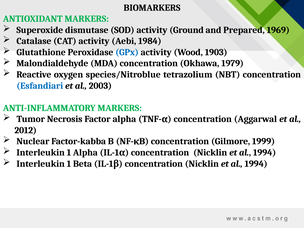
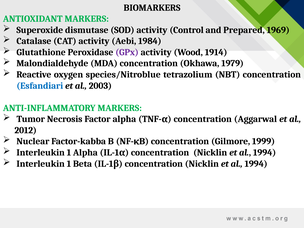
Ground: Ground -> Control (187, 30)
GPx colour: blue -> purple (127, 52)
1903: 1903 -> 1914 (216, 52)
